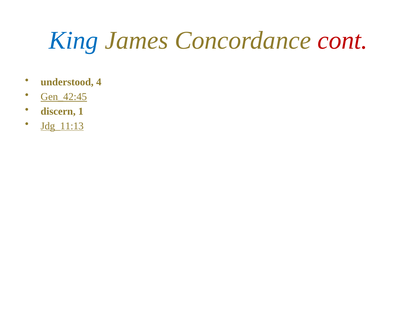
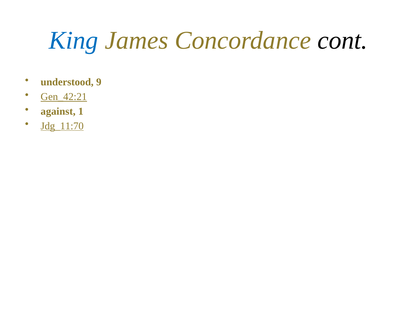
cont colour: red -> black (343, 40)
4: 4 -> 9 (99, 82)
Gen_42:45: Gen_42:45 -> Gen_42:21 (64, 97)
discern: discern -> against (58, 111)
Jdg_11:13: Jdg_11:13 -> Jdg_11:70 (62, 126)
